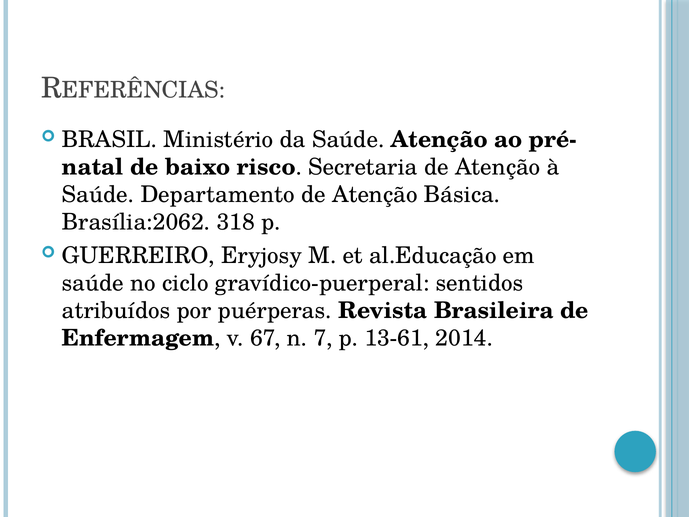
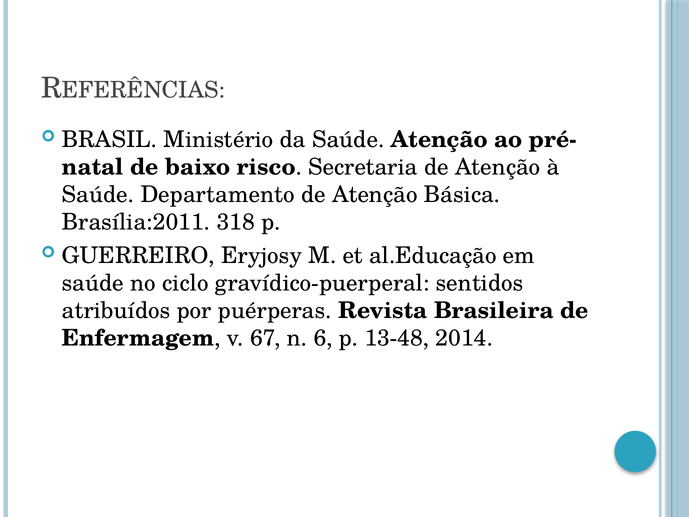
Brasília:2062: Brasília:2062 -> Brasília:2011 (136, 222)
7: 7 -> 6 (323, 338)
13-61: 13-61 -> 13-48 (397, 338)
